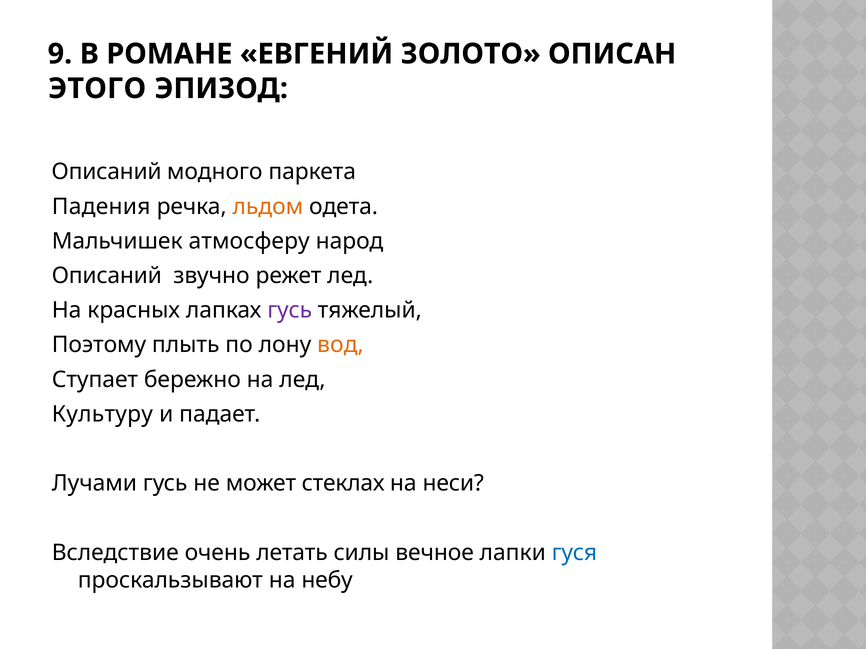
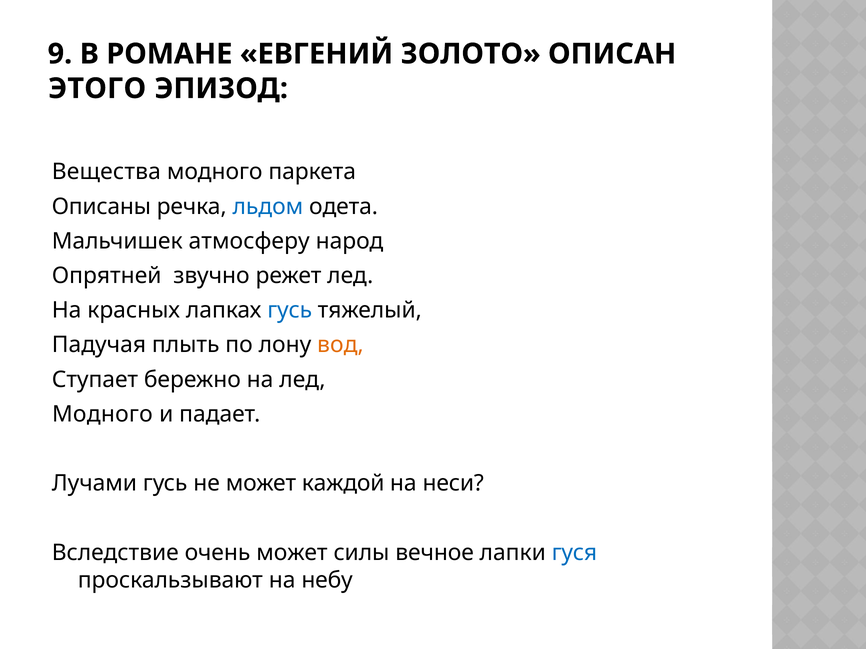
Описаний: Описаний -> Вещества (106, 172)
Падения: Падения -> Описаны (101, 207)
льдом colour: orange -> blue (268, 207)
Описаний: Описаний -> Опрятней (107, 276)
гусь colour: purple -> blue (290, 311)
Поэтому: Поэтому -> Падучая (99, 345)
Культуру: Культуру -> Модного (102, 414)
стеклах: стеклах -> каждой (343, 484)
очень летать: летать -> может (292, 553)
